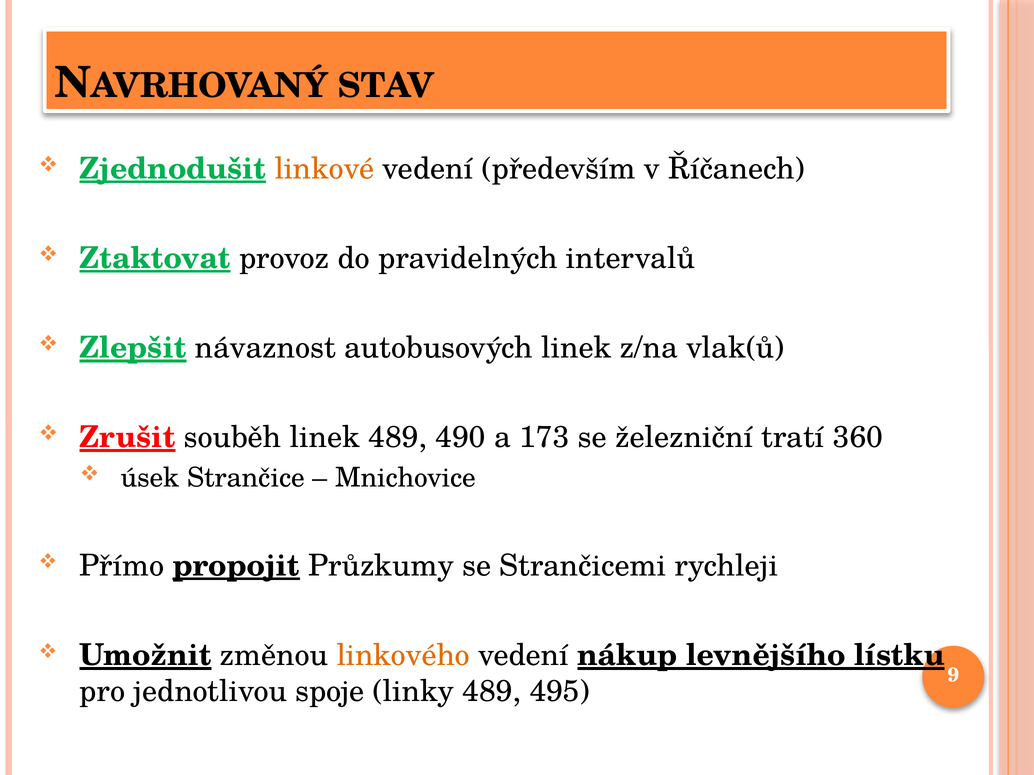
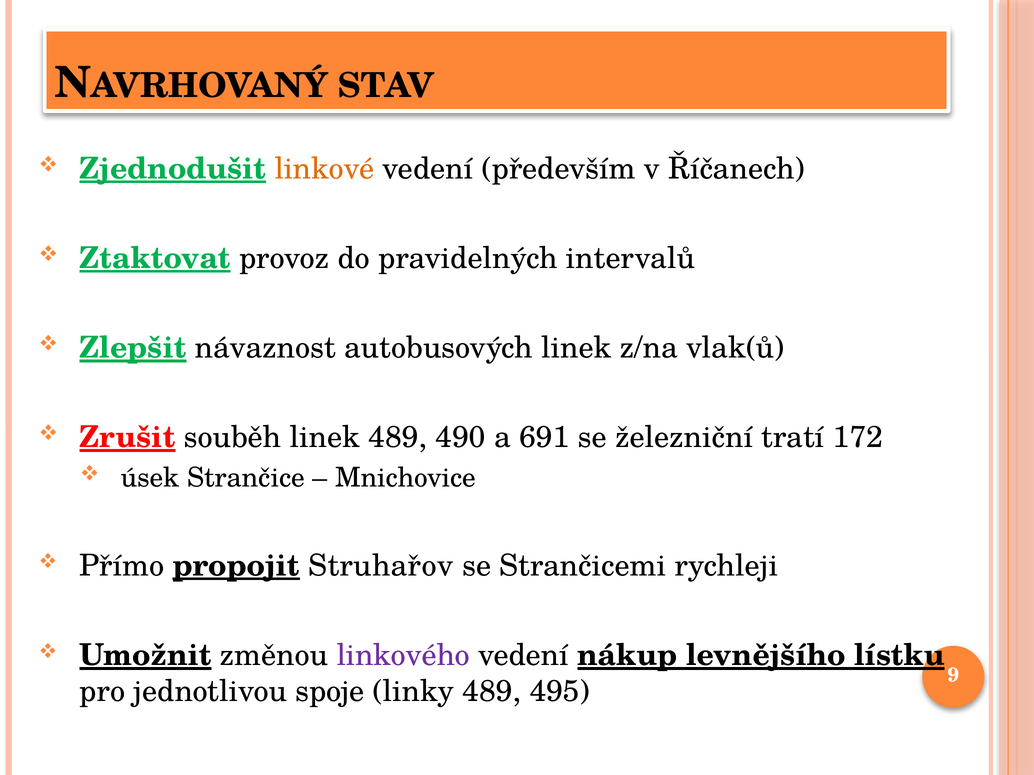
173: 173 -> 691 (544, 438)
360: 360 -> 172 (858, 438)
Průzkumy: Průzkumy -> Struhařov (381, 566)
linkového colour: orange -> purple (403, 656)
